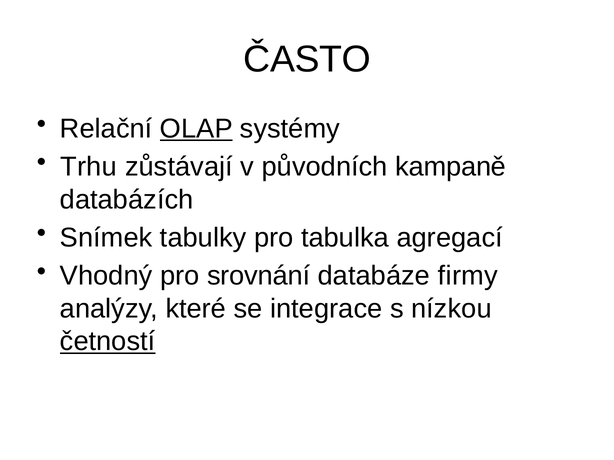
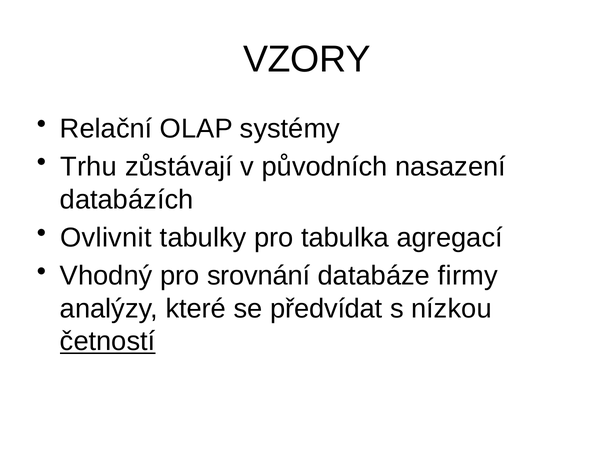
ČASTO: ČASTO -> VZORY (307, 59)
OLAP underline: present -> none (196, 129)
kampaně: kampaně -> nasazení (451, 167)
Snímek: Snímek -> Ovlivnit (106, 238)
integrace: integrace -> předvídat (326, 309)
